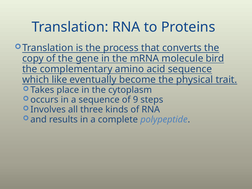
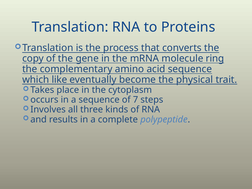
bird: bird -> ring (215, 59)
9: 9 -> 7 (136, 100)
